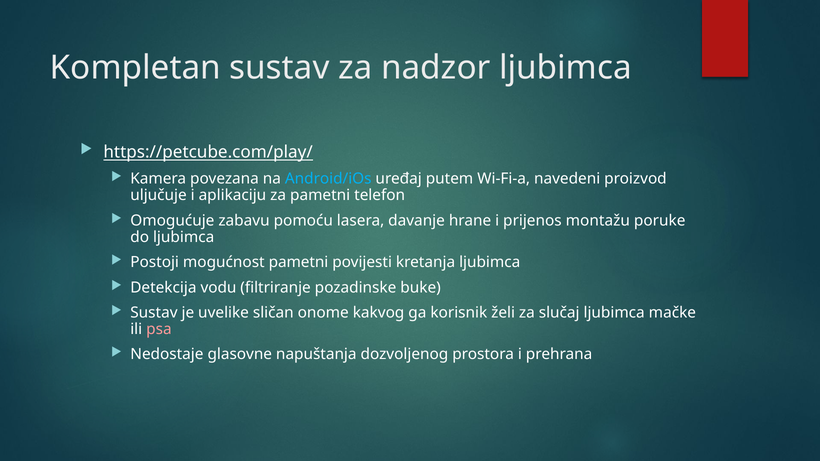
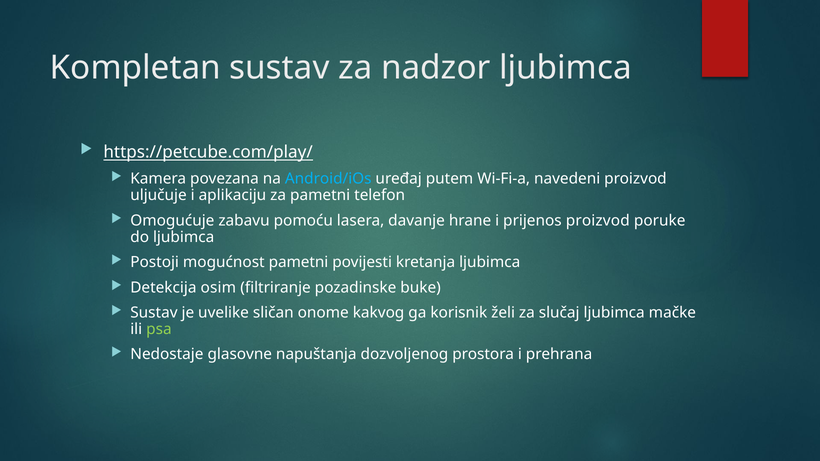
prijenos montažu: montažu -> proizvod (598, 221)
vodu: vodu -> osim (218, 288)
psa colour: pink -> light green (159, 329)
